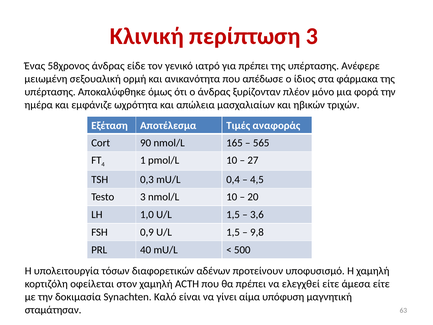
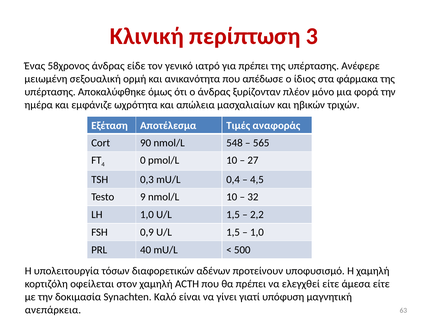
165: 165 -> 548 (234, 143)
1: 1 -> 0 (143, 160)
Testo 3: 3 -> 9 (143, 197)
20: 20 -> 32 (253, 197)
3,6: 3,6 -> 2,2 (257, 214)
9,8: 9,8 -> 1,0 (257, 232)
αίμα: αίμα -> γιατί (250, 297)
σταμάτησαν: σταμάτησαν -> ανεπάρκεια (53, 310)
